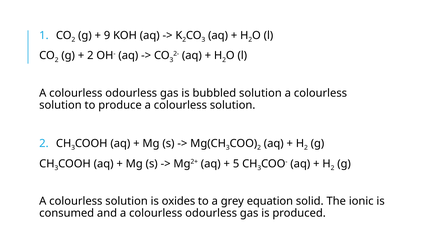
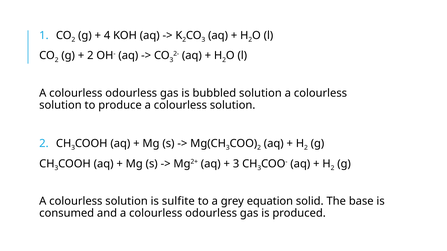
9: 9 -> 4 (107, 35)
5: 5 -> 3 (236, 164)
oxides: oxides -> sulfite (178, 201)
ionic: ionic -> base (361, 201)
